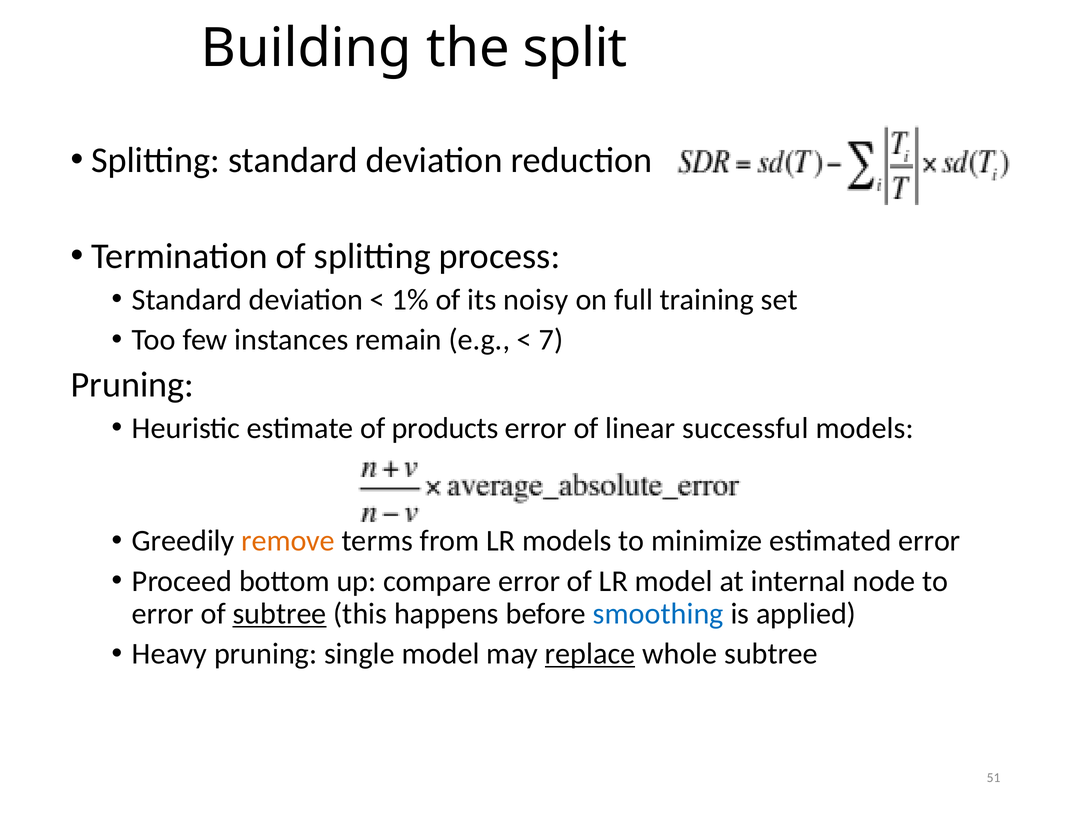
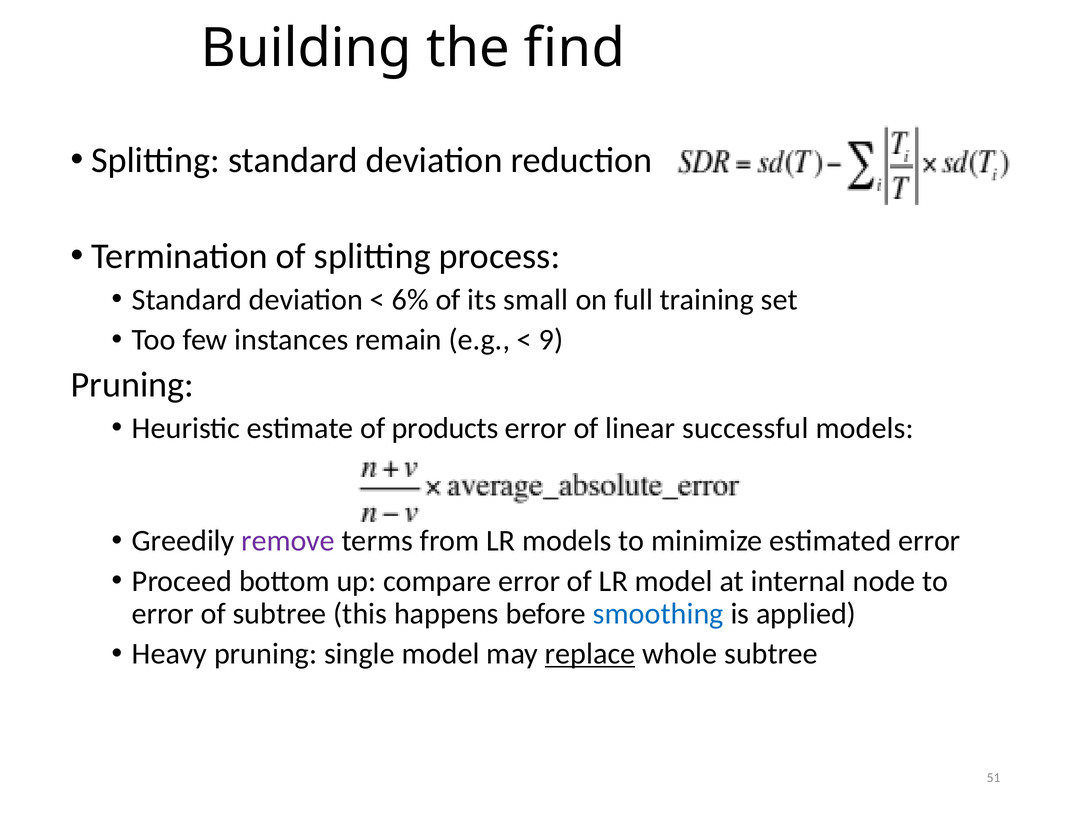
split: split -> find (575, 48)
1%: 1% -> 6% (410, 300)
noisy: noisy -> small (536, 300)
7: 7 -> 9 (551, 340)
remove colour: orange -> purple (288, 541)
subtree underline: present -> none (280, 613)
